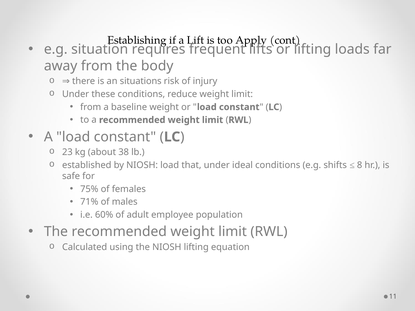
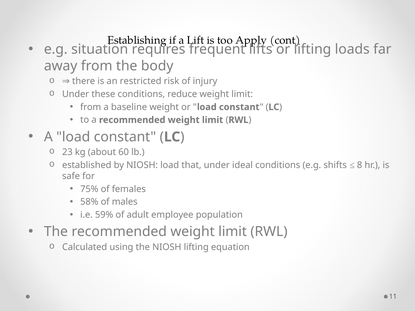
situations: situations -> restricted (141, 81)
38: 38 -> 60 (124, 152)
71%: 71% -> 58% (89, 202)
60%: 60% -> 59% (104, 215)
